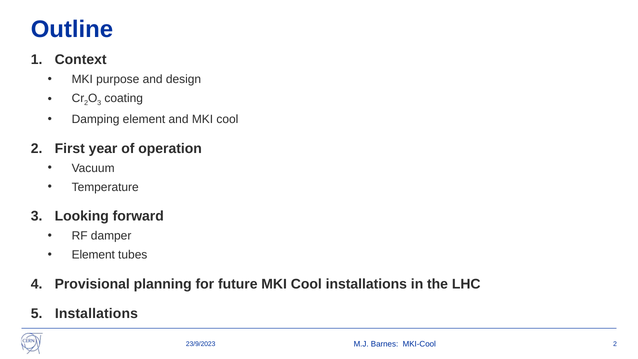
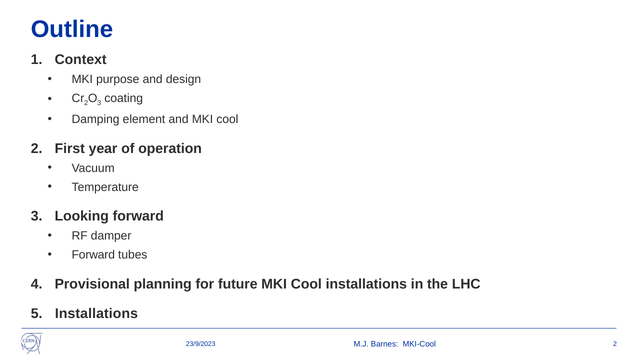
Element: Element -> Forward (93, 255)
